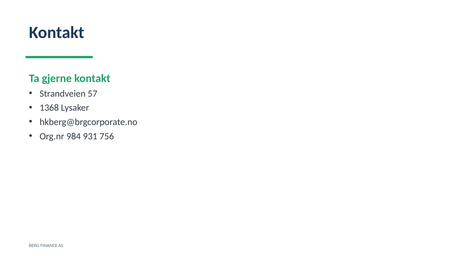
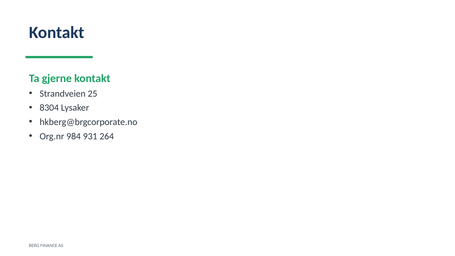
57: 57 -> 25 (93, 94)
1368: 1368 -> 8304 (49, 108)
756: 756 -> 264 (107, 136)
